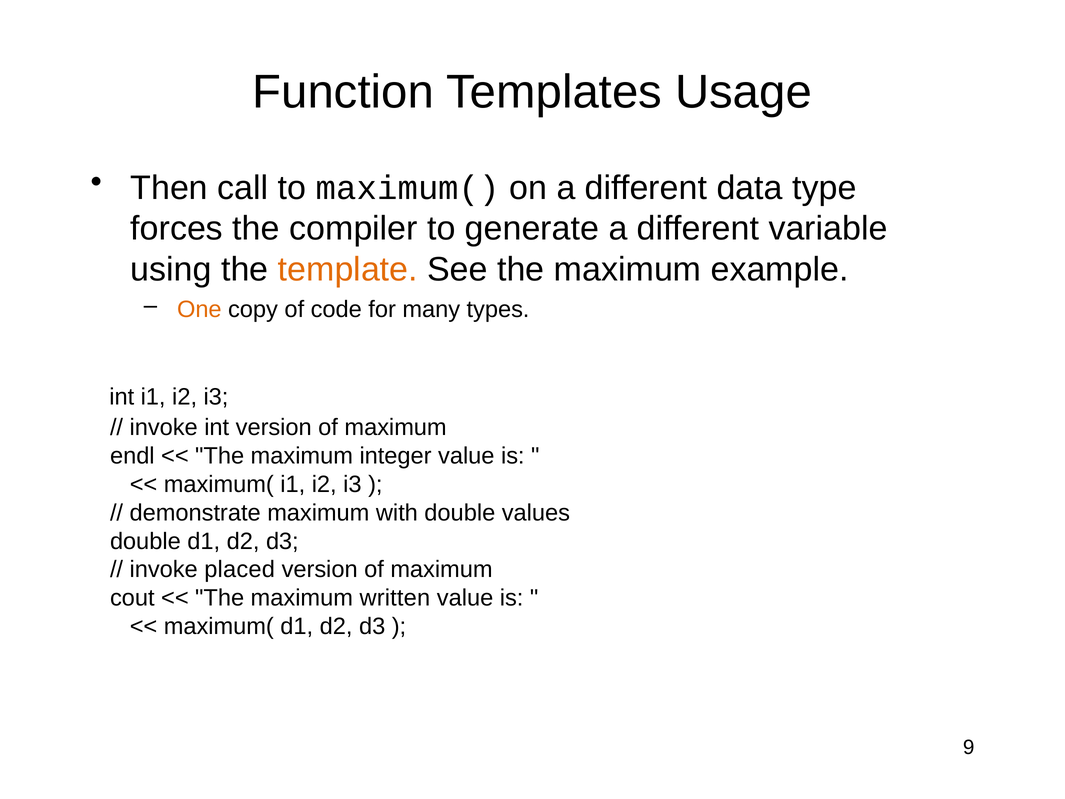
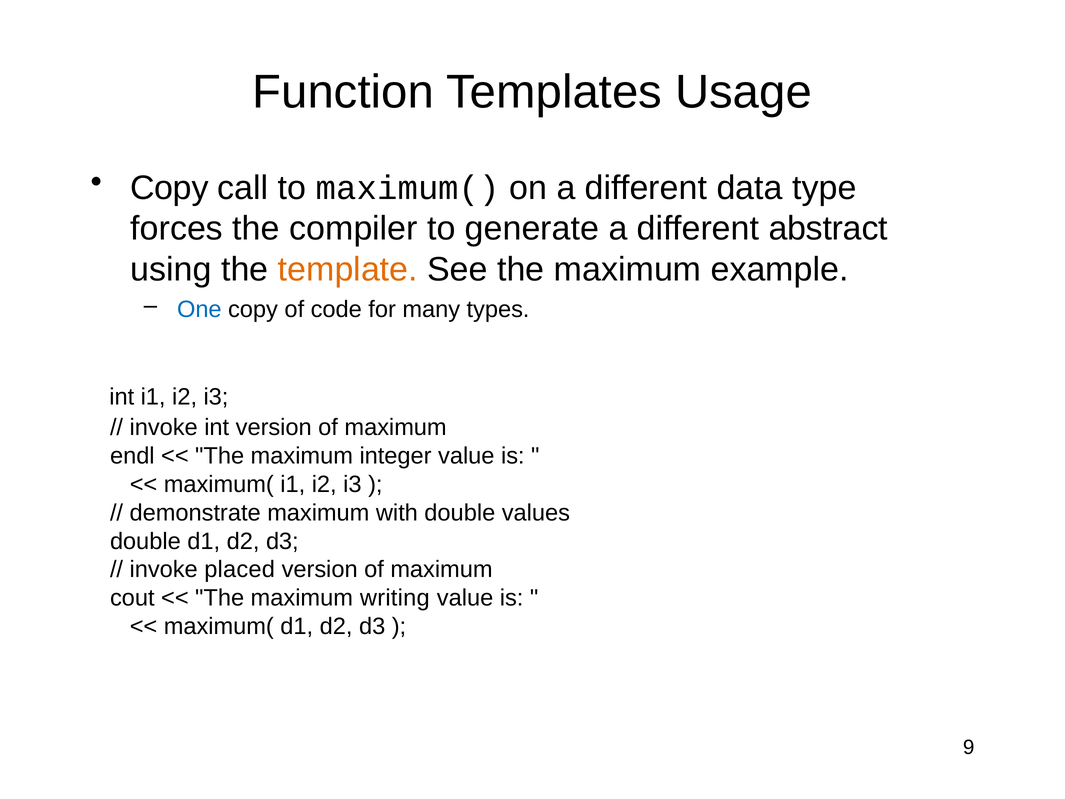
Then: Then -> Copy (169, 188)
variable: variable -> abstract (828, 229)
One colour: orange -> blue (199, 309)
written: written -> writing (395, 598)
